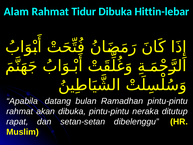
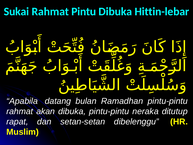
Alam: Alam -> Sukai (16, 12)
Tidur: Tidur -> Pintu (84, 12)
